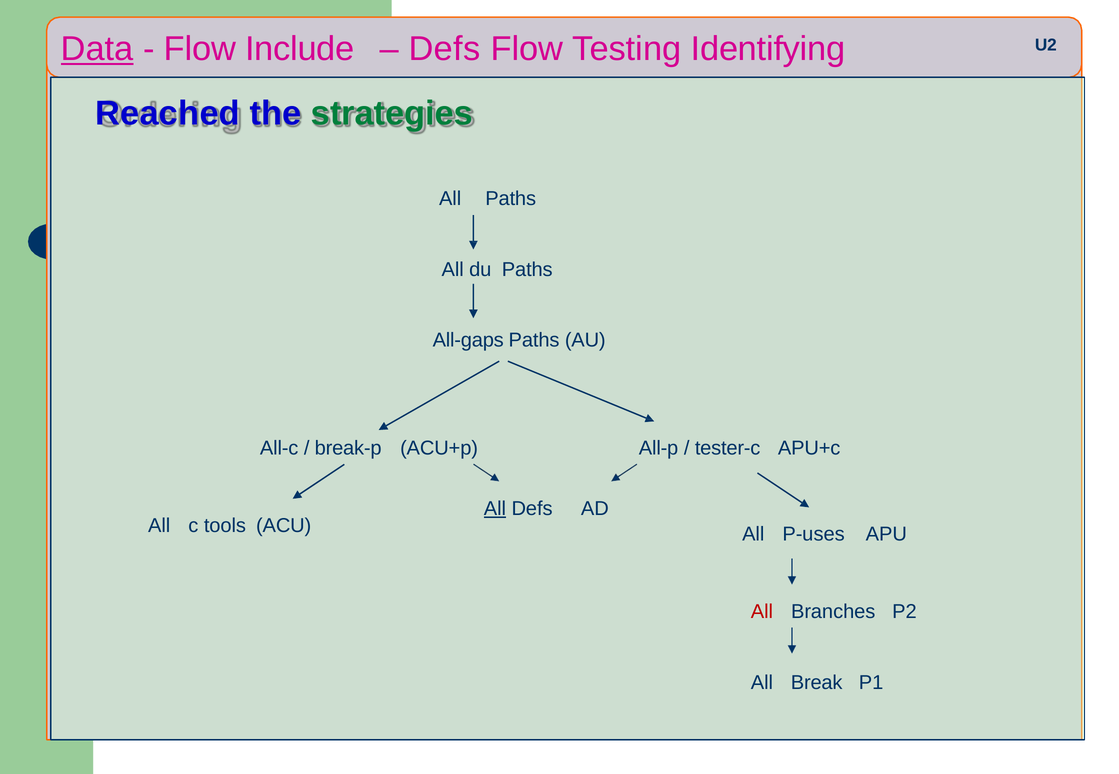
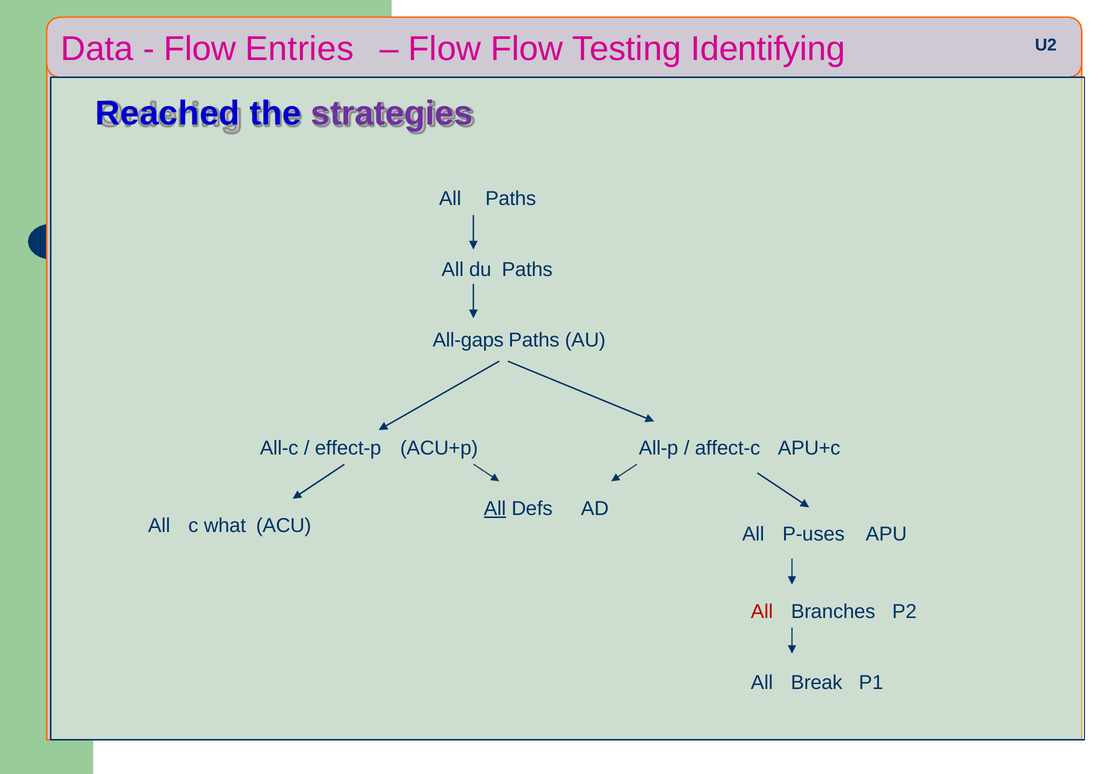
Data underline: present -> none (97, 49)
Include: Include -> Entries (300, 49)
Defs: Defs -> Flow (445, 49)
strategies colour: green -> purple (392, 113)
break-p: break-p -> effect-p (348, 449)
tester-c: tester-c -> affect-c (728, 449)
tools: tools -> what (225, 526)
